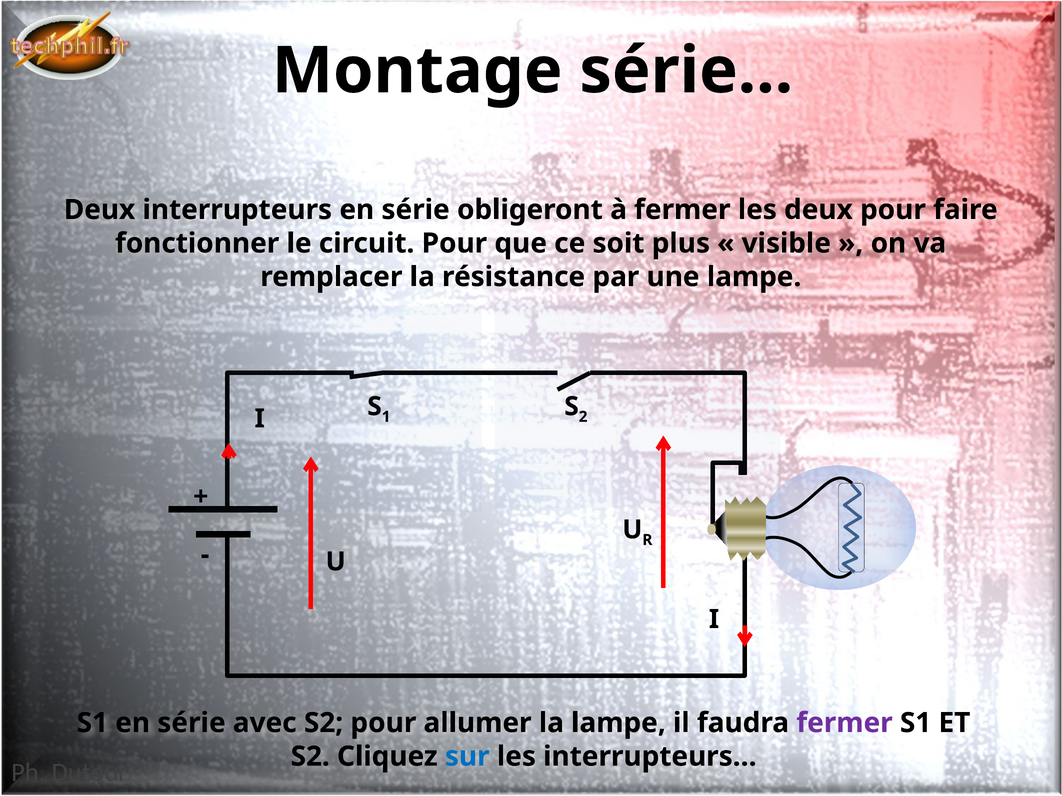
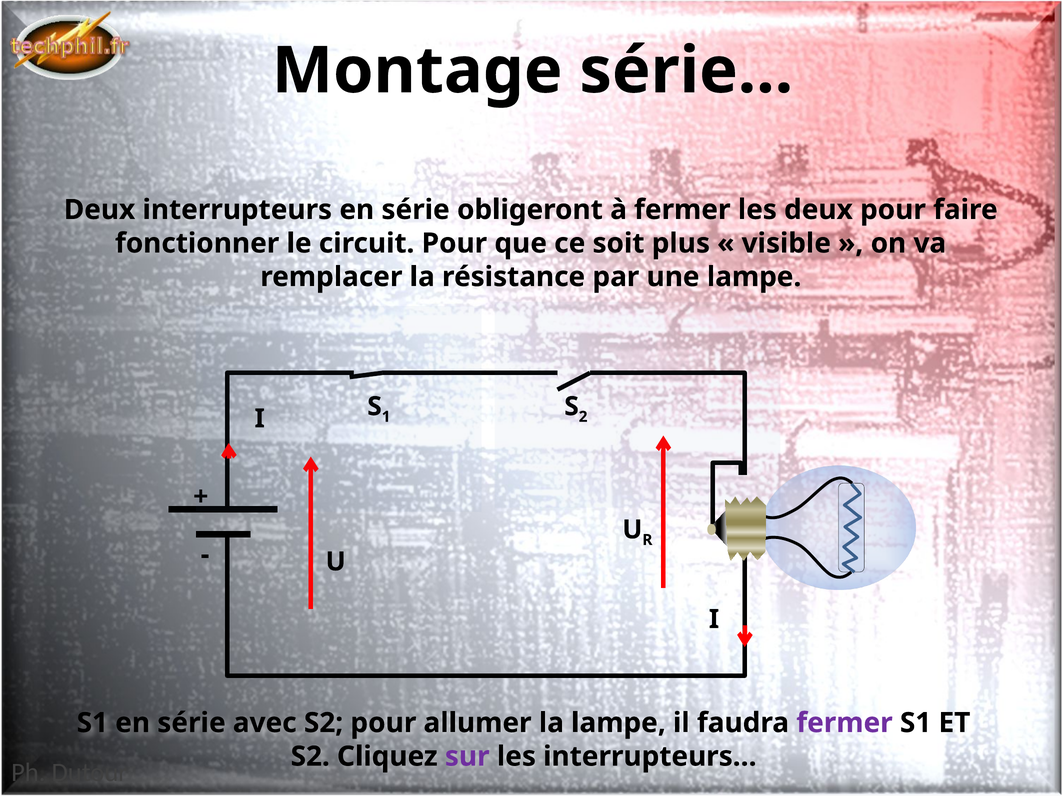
sur colour: blue -> purple (467, 757)
